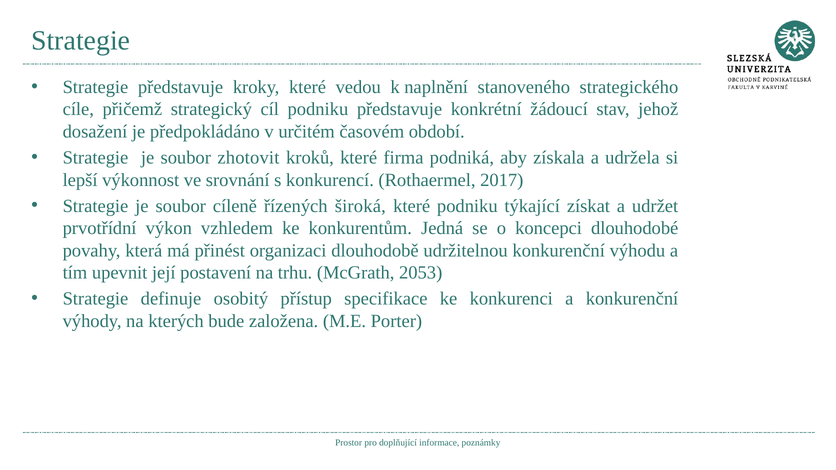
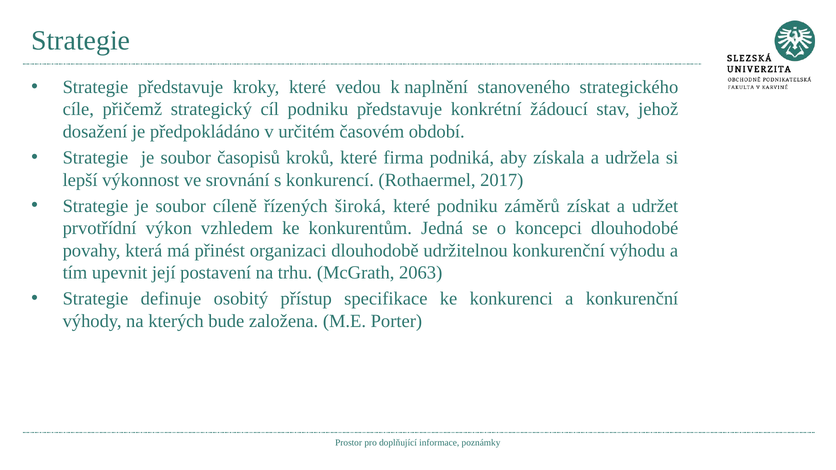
zhotovit: zhotovit -> časopisů (249, 158)
týkající: týkající -> záměrů (532, 206)
2053: 2053 -> 2063 (421, 273)
